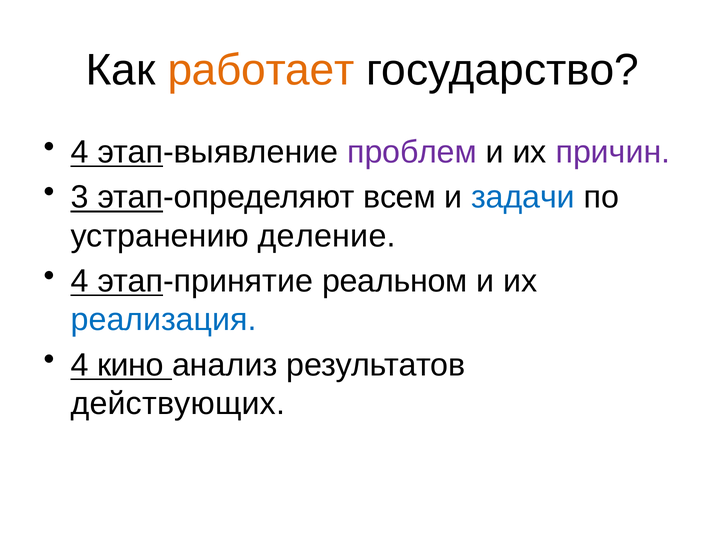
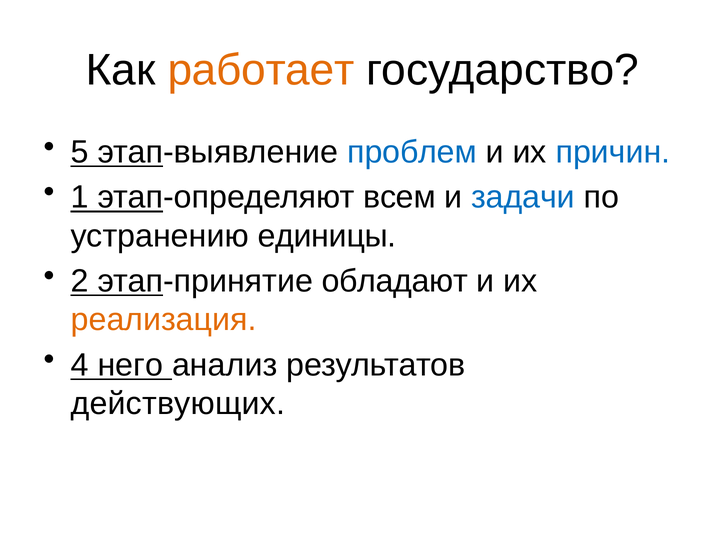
4: 4 -> 5 (80, 152)
проблем colour: purple -> blue (412, 152)
причин colour: purple -> blue (613, 152)
3: 3 -> 1 (80, 197)
деление: деление -> единицы (327, 236)
4: 4 -> 2 (80, 281)
реальном: реальном -> обладают (395, 281)
реализация colour: blue -> orange (164, 320)
кино: кино -> него (130, 365)
